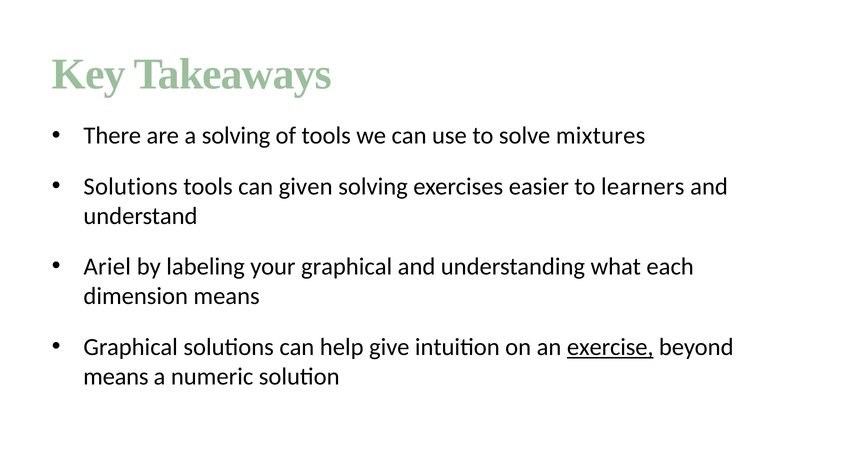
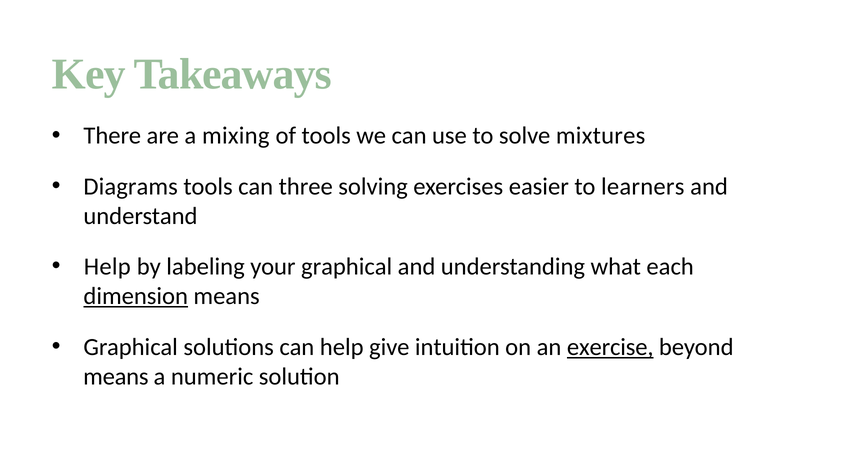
a solving: solving -> mixing (236, 136)
Solutions: Solutions -> Diagrams (131, 187)
given: given -> three (306, 187)
Ariel: Ariel -> Help (107, 267)
dimension underline: none -> present (136, 296)
